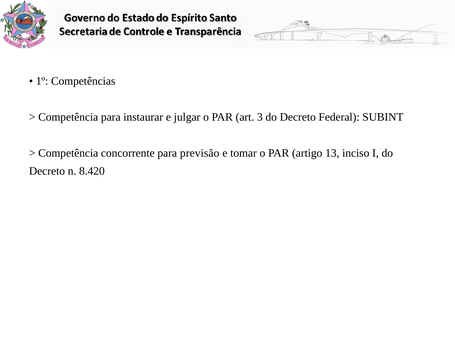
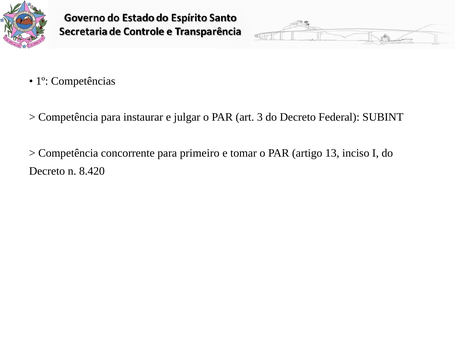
previsão: previsão -> primeiro (200, 153)
